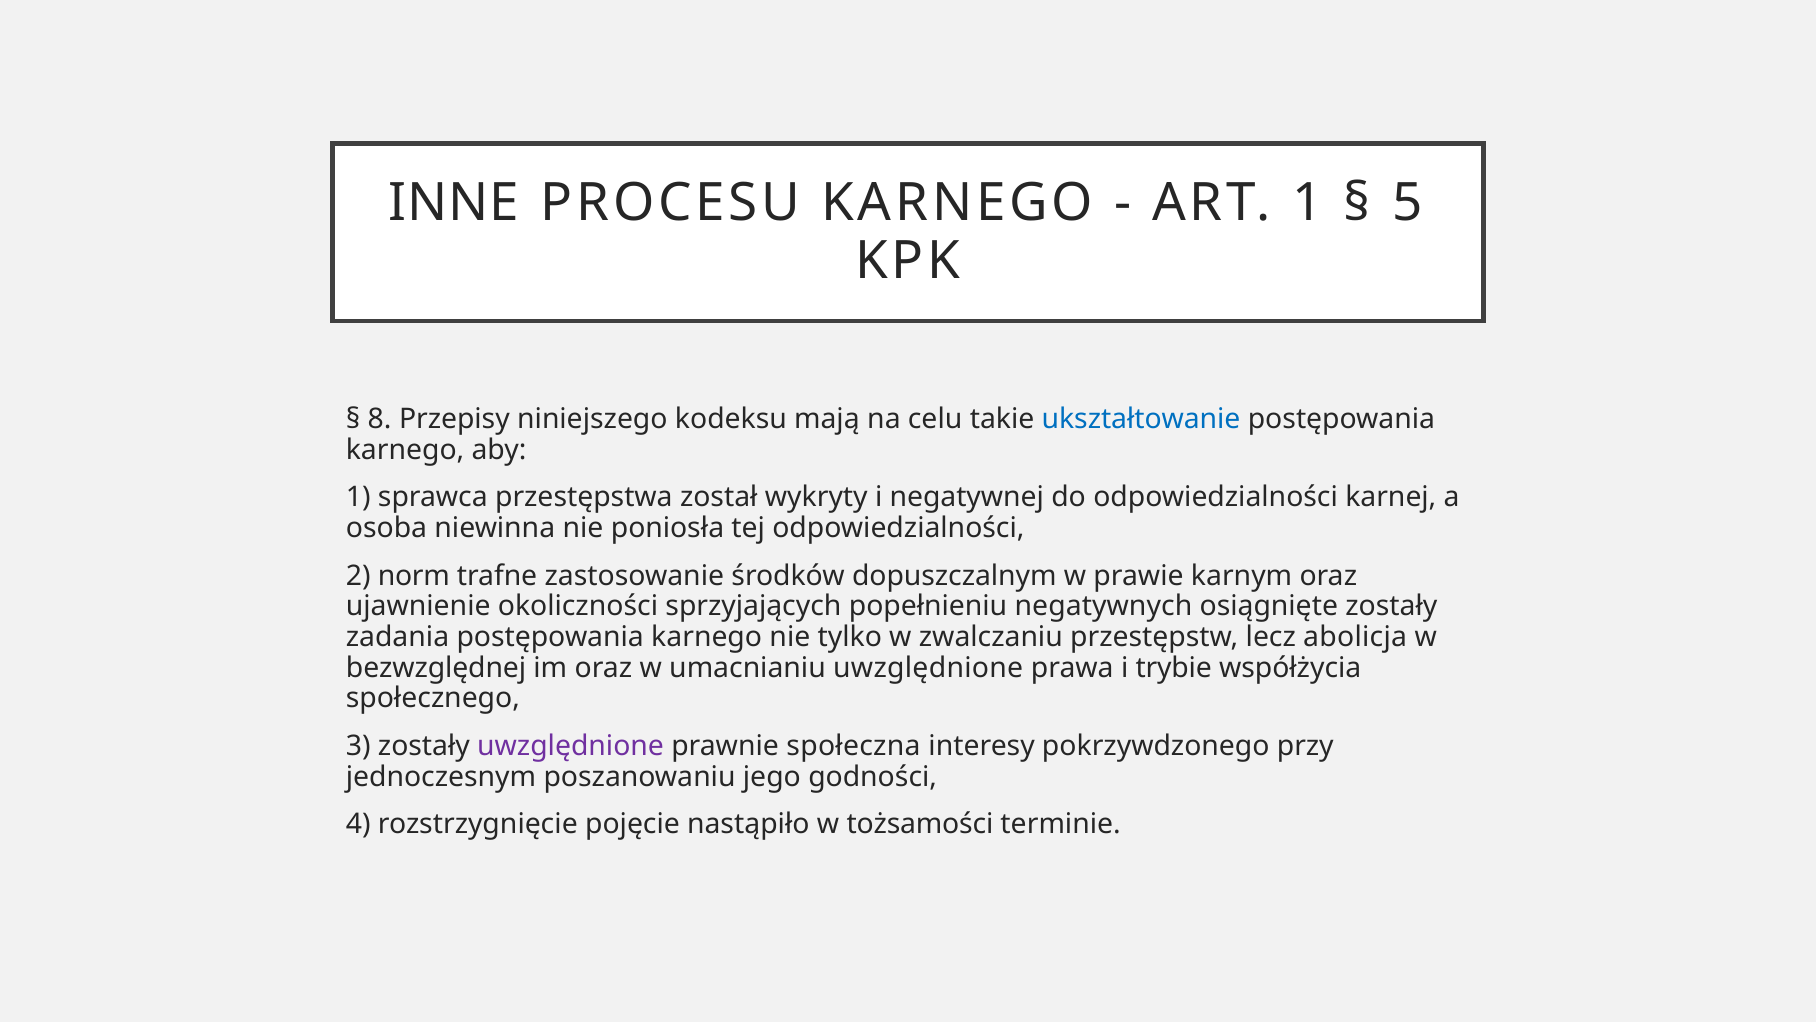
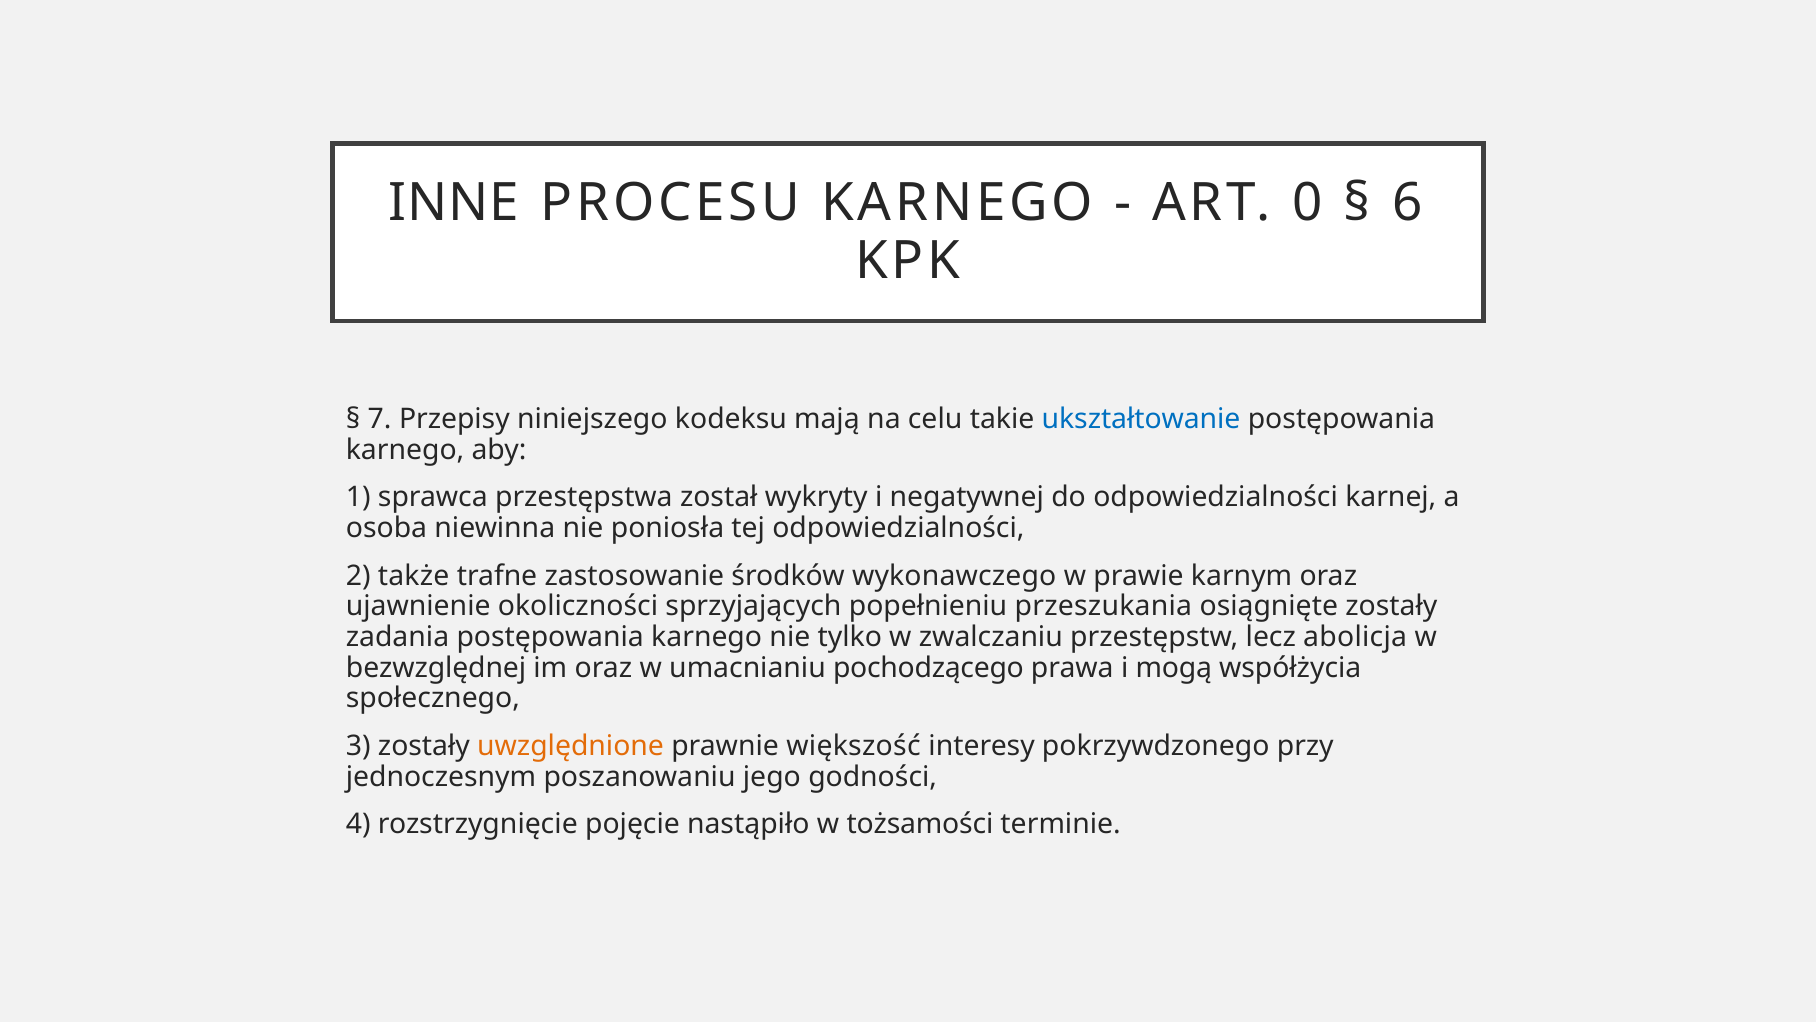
ART 1: 1 -> 0 (1307, 203)
5: 5 -> 6 (1407, 203)
8: 8 -> 7 (380, 419)
norm: norm -> także (414, 575)
dopuszczalnym: dopuszczalnym -> wykonawczego (954, 575)
negatywnych: negatywnych -> przeszukania (1103, 606)
umacnianiu uwzględnione: uwzględnione -> pochodzącego (928, 667)
trybie: trybie -> mogą (1174, 667)
uwzględnione colour: purple -> orange (571, 746)
społeczna: społeczna -> większość (854, 746)
